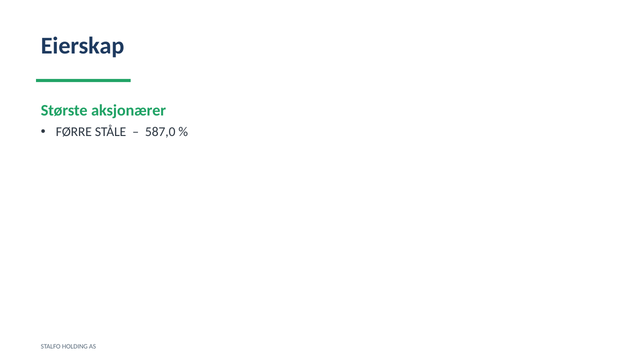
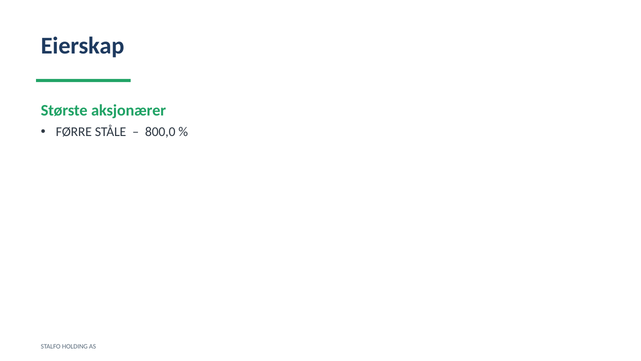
587,0: 587,0 -> 800,0 (160, 132)
